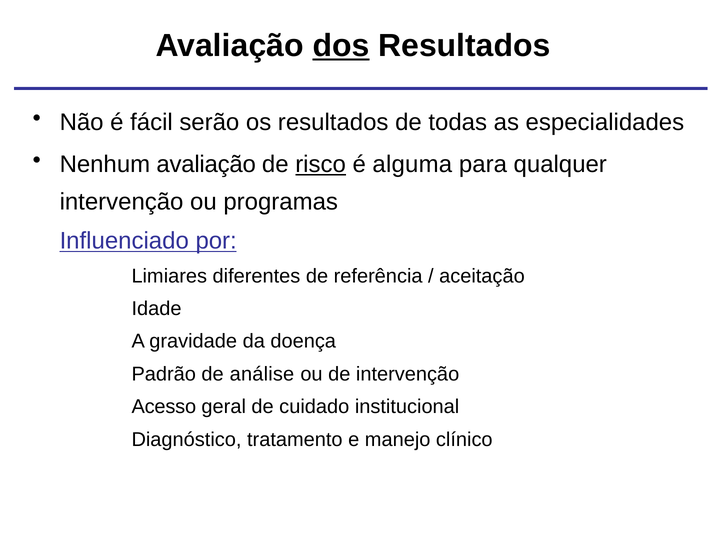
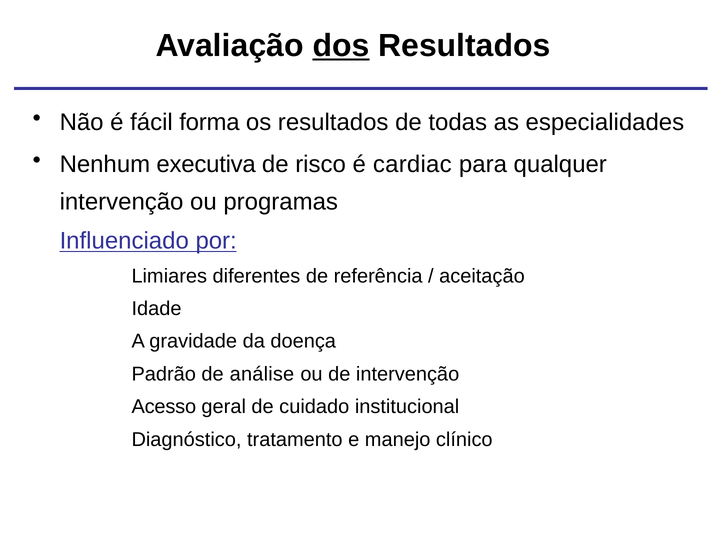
serão: serão -> forma (209, 122)
Nenhum avaliação: avaliação -> executiva (206, 165)
risco underline: present -> none (321, 165)
alguma: alguma -> cardiac (412, 165)
